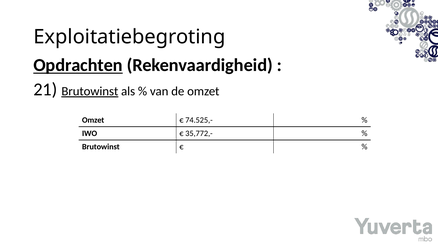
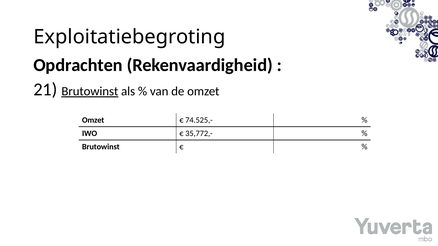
Opdrachten underline: present -> none (78, 65)
